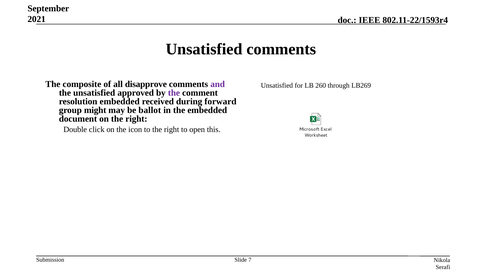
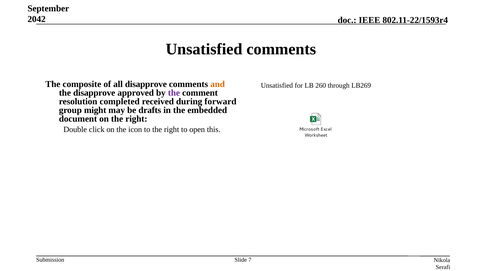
2021: 2021 -> 2042 (37, 19)
and colour: purple -> orange (218, 84)
the unsatisfied: unsatisfied -> disapprove (94, 93)
resolution embedded: embedded -> completed (120, 101)
ballot: ballot -> drafts (150, 110)
